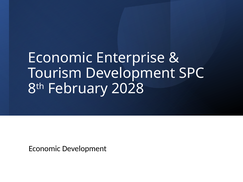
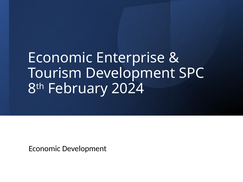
2028: 2028 -> 2024 (128, 89)
